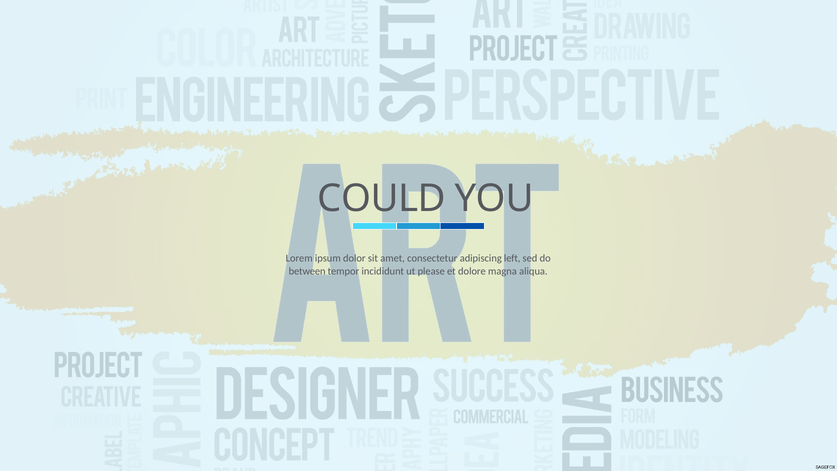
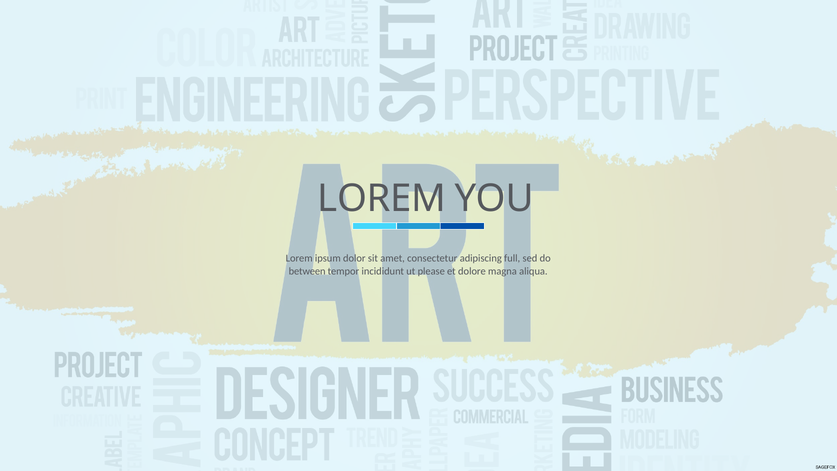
COULD: COULD -> LOREM (382, 199)
left: left -> full (512, 258)
